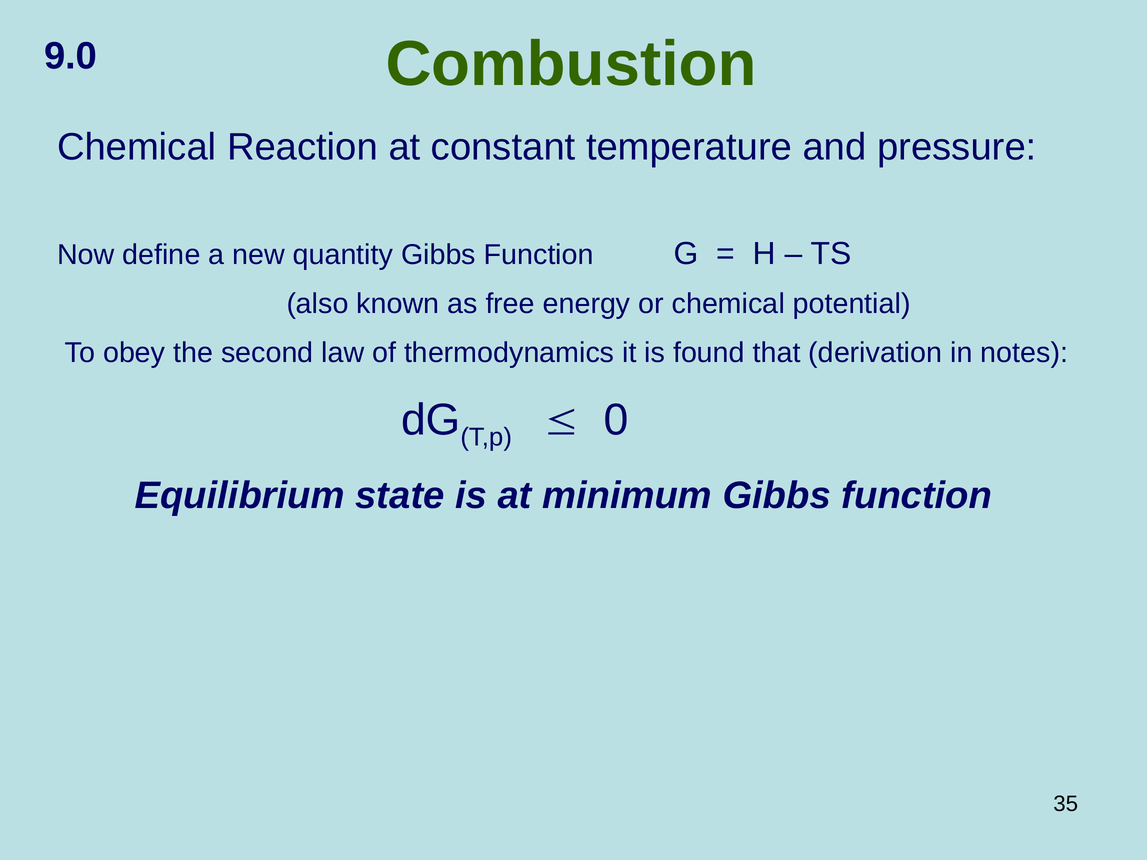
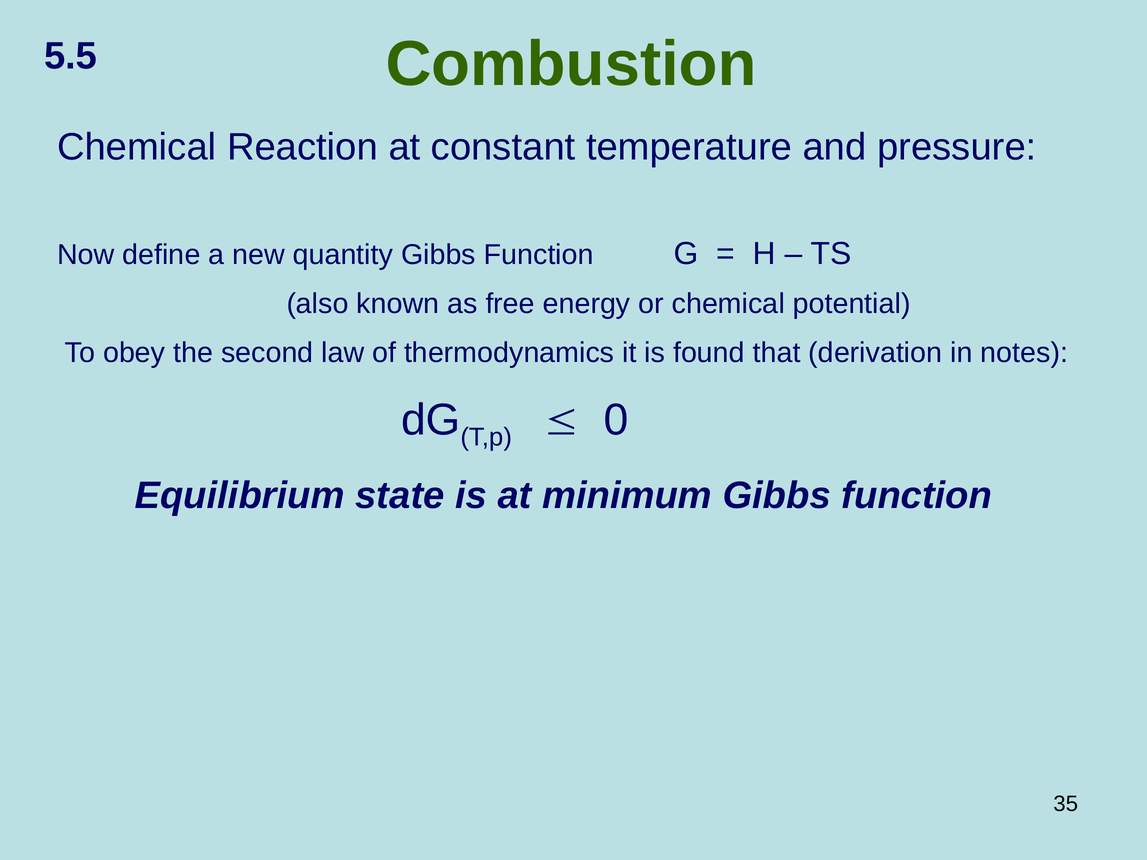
9.0: 9.0 -> 5.5 (71, 56)
